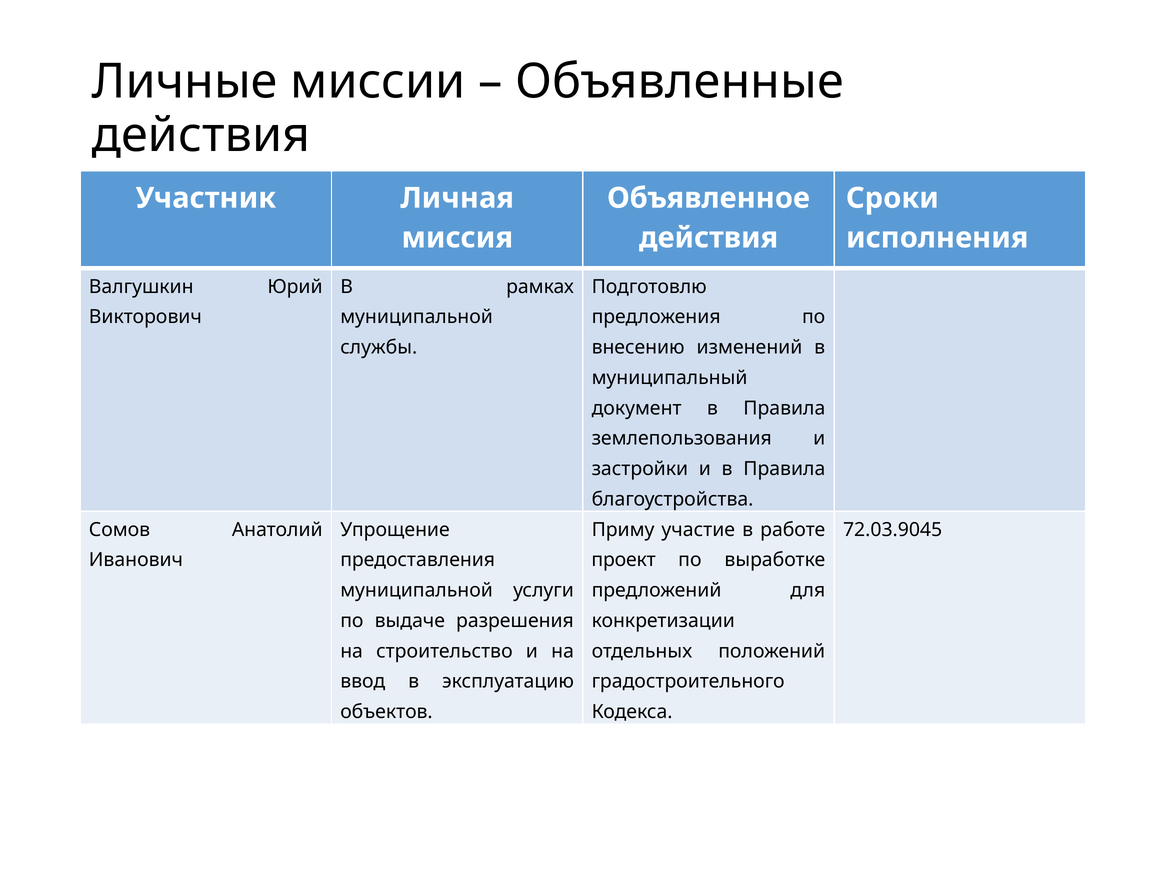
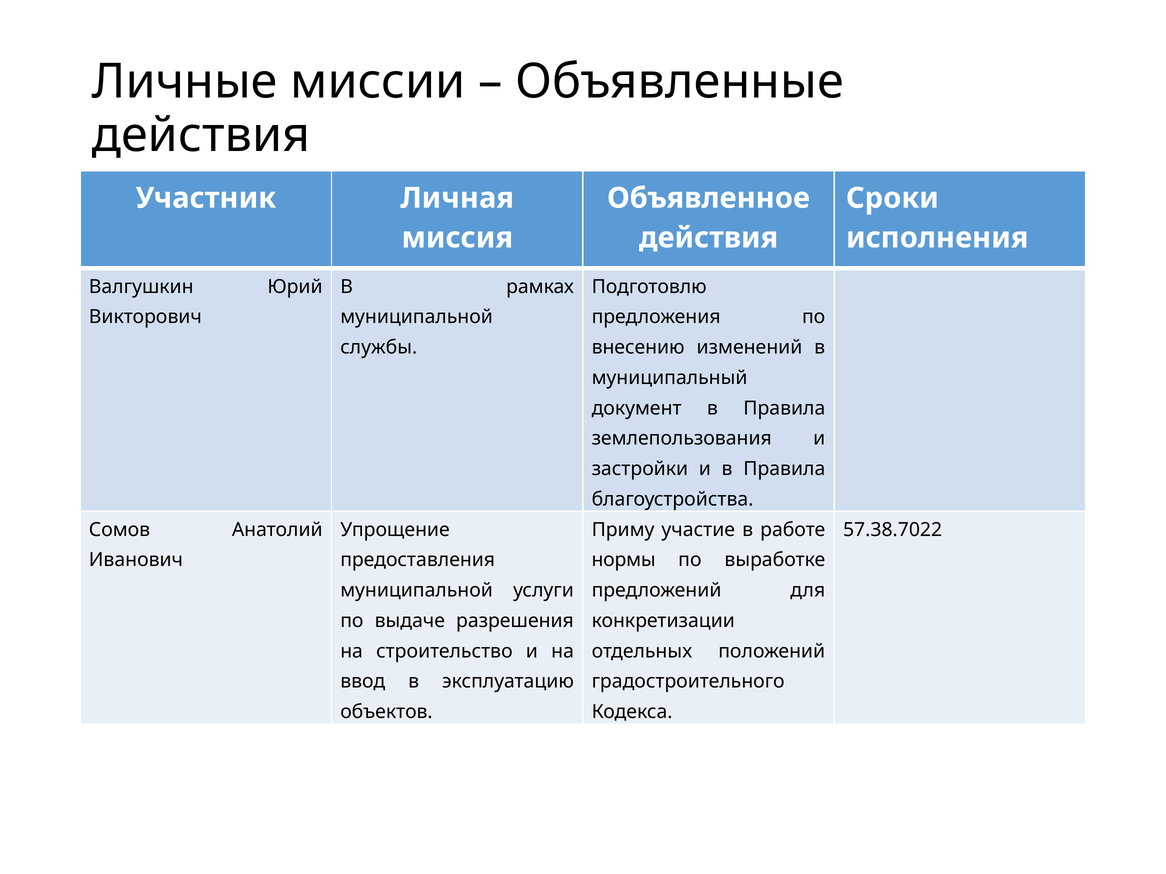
72.03.9045: 72.03.9045 -> 57.38.7022 (893, 530)
проект: проект -> нормы (624, 560)
